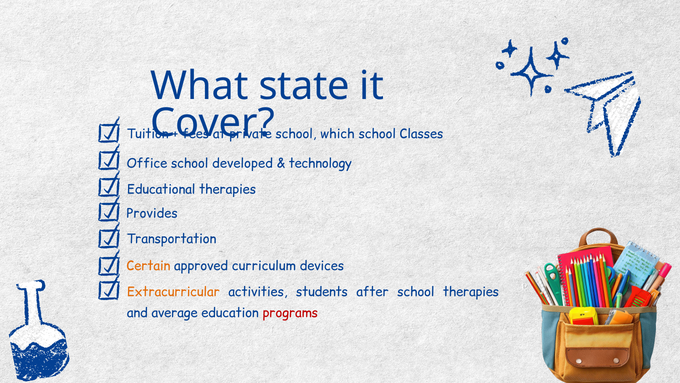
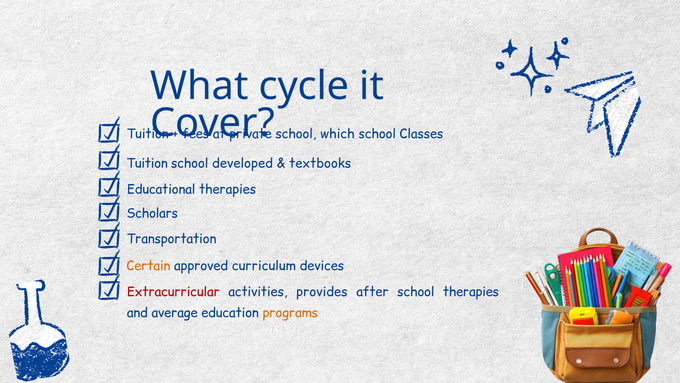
state: state -> cycle (304, 86)
Office: Office -> Tuition (147, 163)
technology: technology -> textbooks (320, 163)
Provides: Provides -> Scholars (152, 213)
Extracurricular colour: orange -> red (173, 291)
students: students -> provides (322, 291)
programs colour: red -> orange (290, 313)
